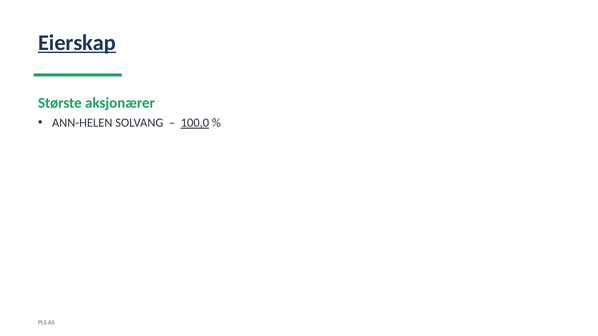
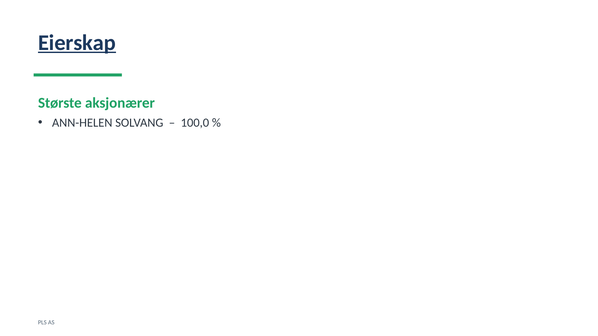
100,0 underline: present -> none (195, 123)
